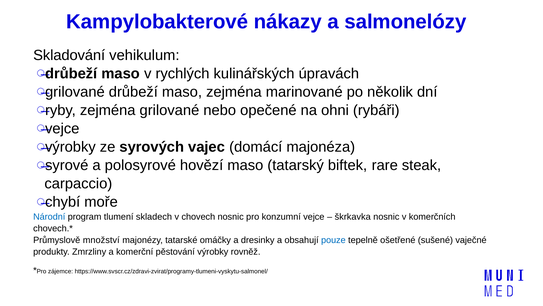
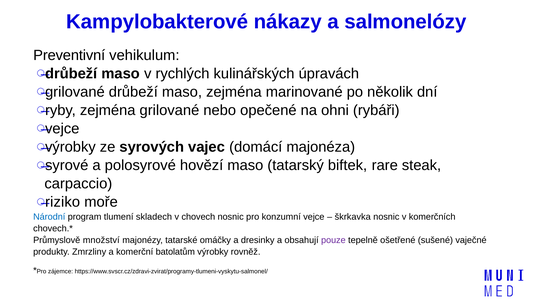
Skladování: Skladování -> Preventivní (69, 55)
chybí: chybí -> riziko (63, 202)
pouze colour: blue -> purple (333, 240)
pěstování: pěstování -> batolatům (175, 252)
